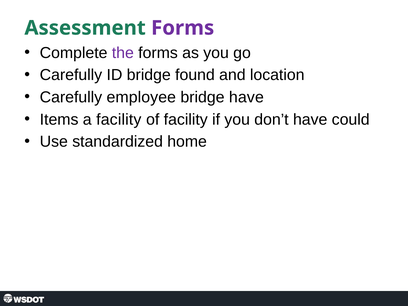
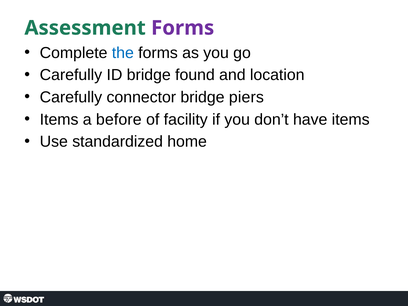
the colour: purple -> blue (123, 53)
employee: employee -> connector (141, 97)
bridge have: have -> piers (246, 97)
a facility: facility -> before (119, 120)
have could: could -> items (351, 120)
